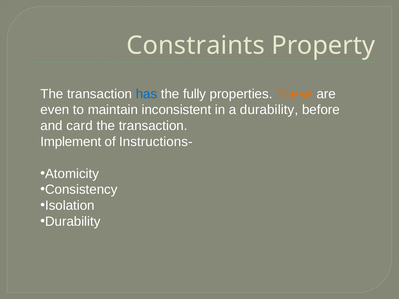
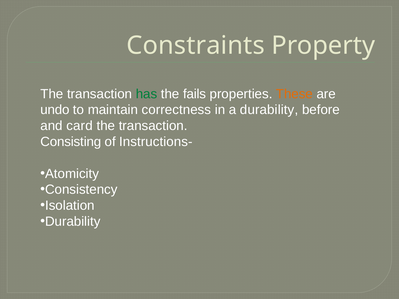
has colour: blue -> green (147, 94)
fully: fully -> fails (195, 94)
even: even -> undo (55, 110)
inconsistent: inconsistent -> correctness (176, 110)
Implement: Implement -> Consisting (71, 142)
